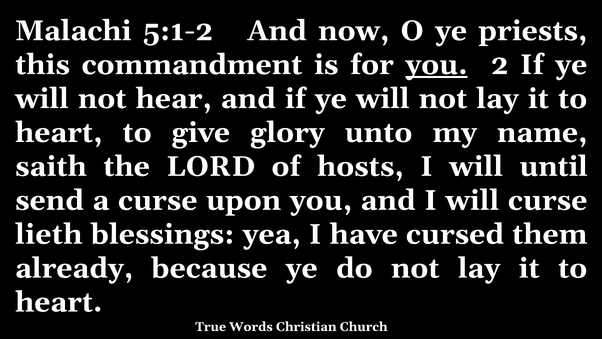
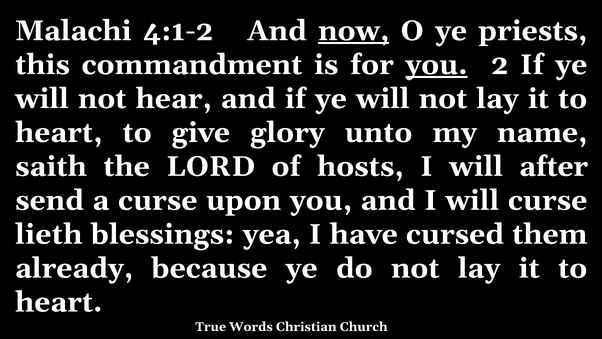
5:1-2: 5:1-2 -> 4:1-2 (178, 31)
now underline: none -> present (354, 31)
until: until -> after (554, 166)
